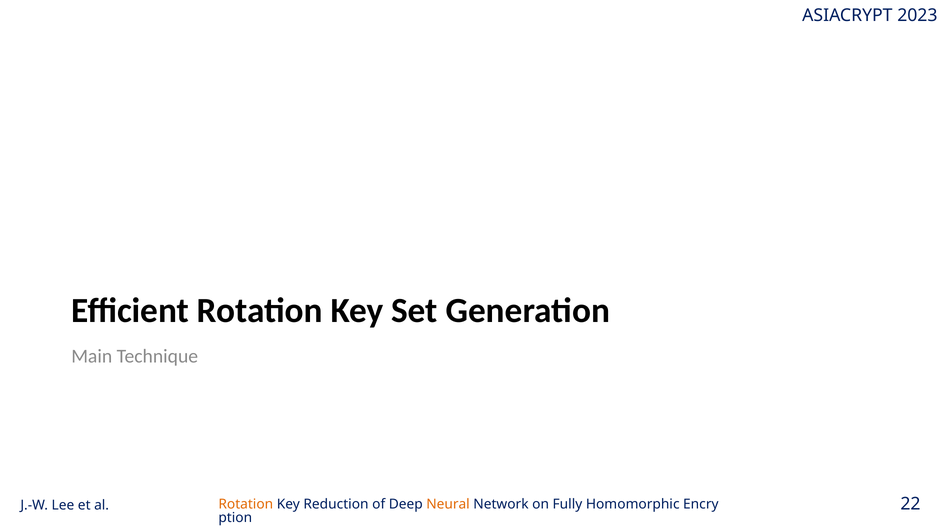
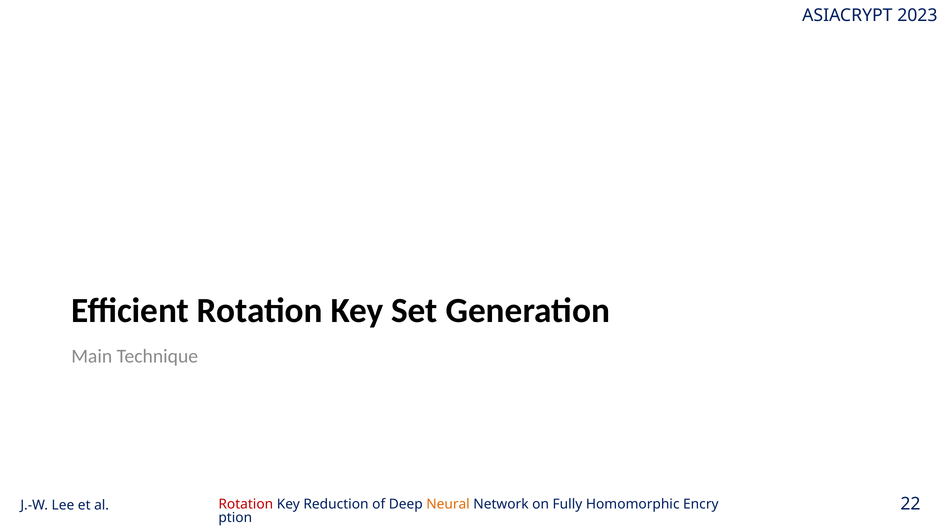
Rotation colour: orange -> red (246, 504)
